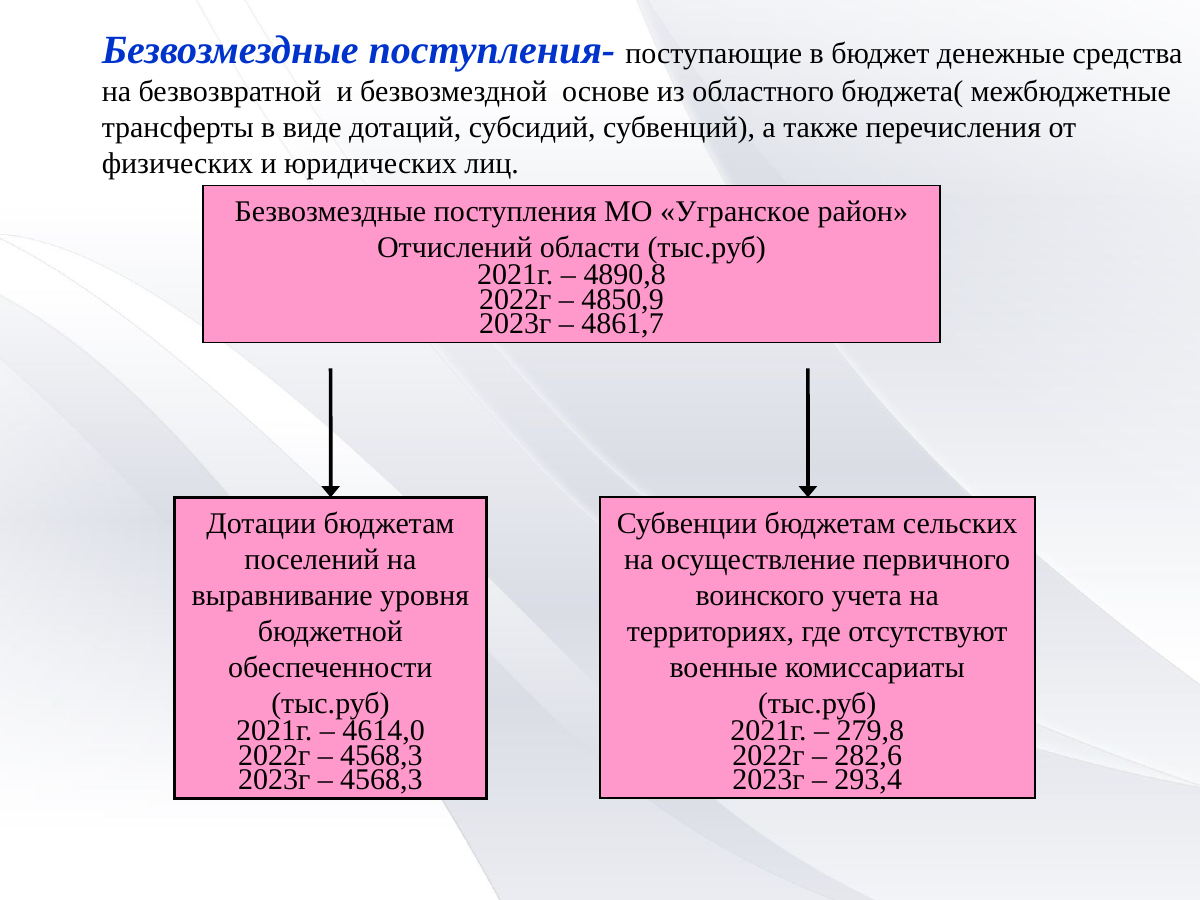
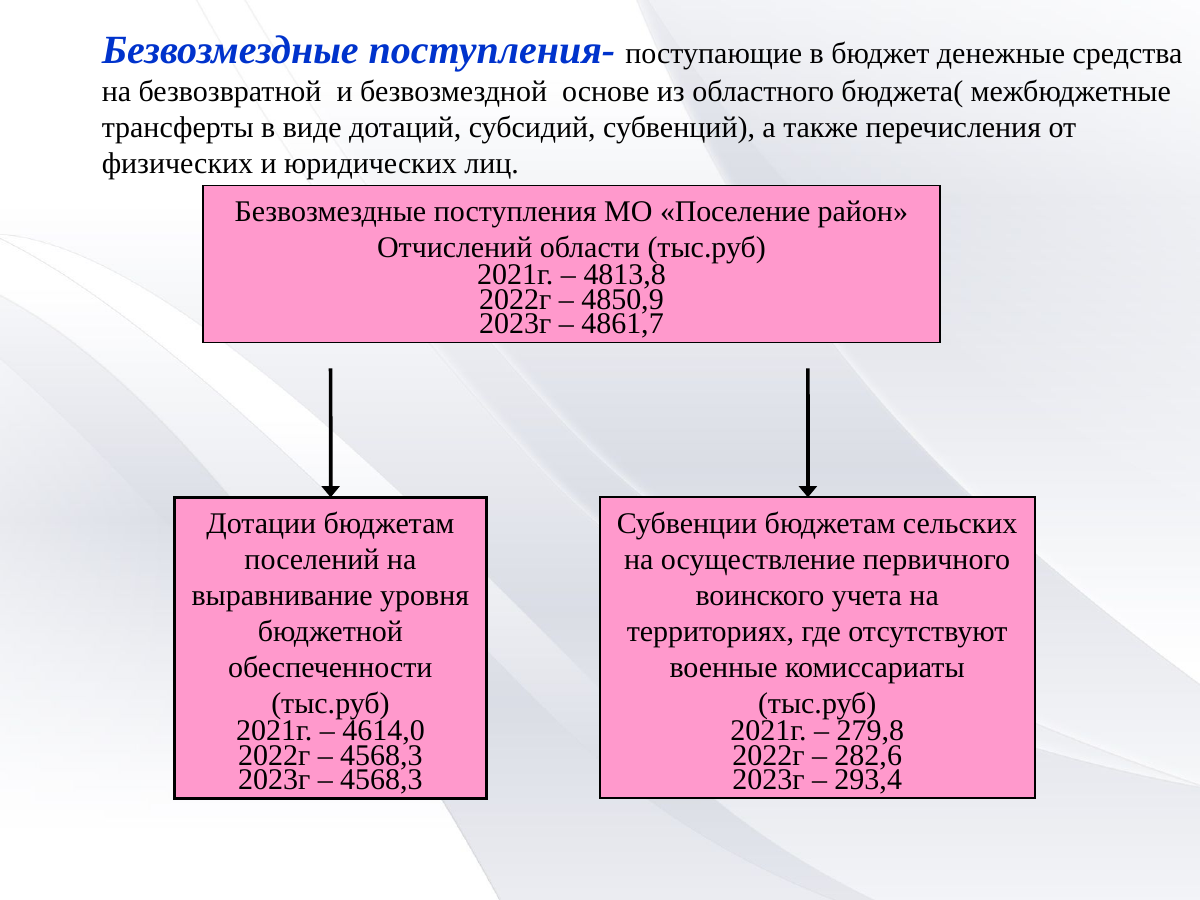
Угранское: Угранское -> Поселение (735, 211)
4890,8: 4890,8 -> 4813,8 (625, 275)
